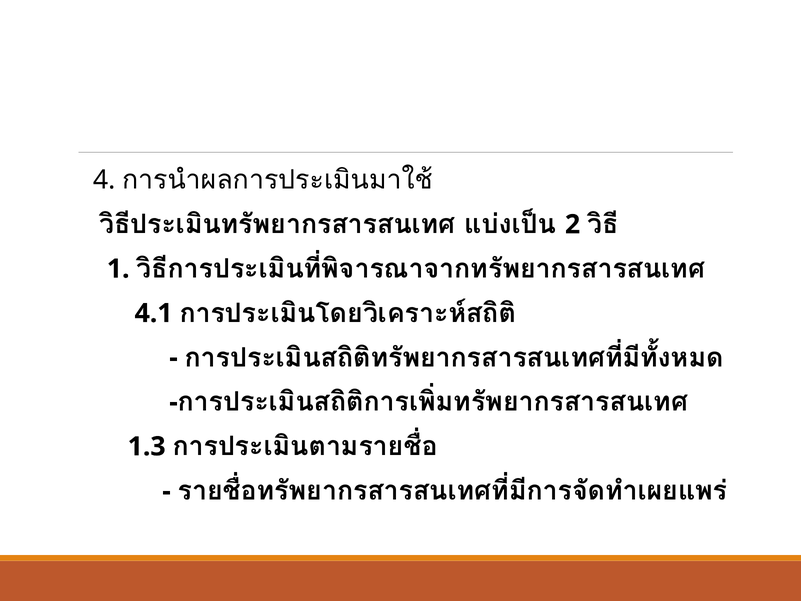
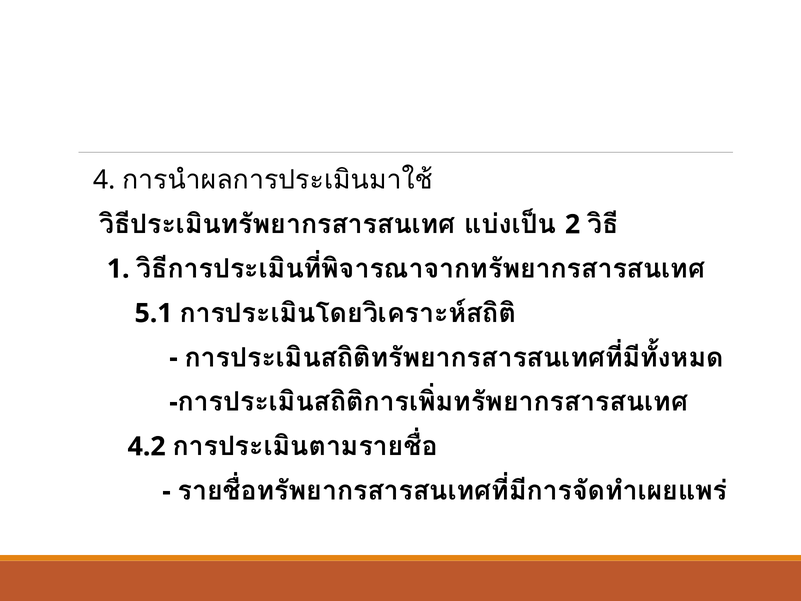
4.1: 4.1 -> 5.1 (154, 313)
1.3: 1.3 -> 4.2 (147, 446)
